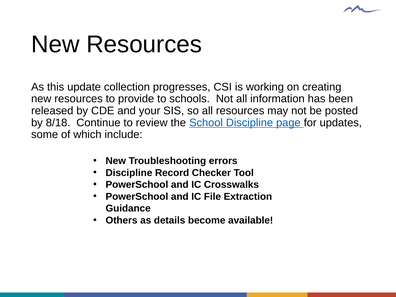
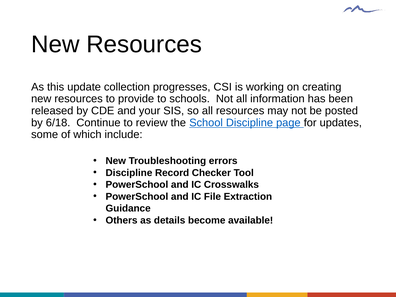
8/18: 8/18 -> 6/18 (58, 123)
